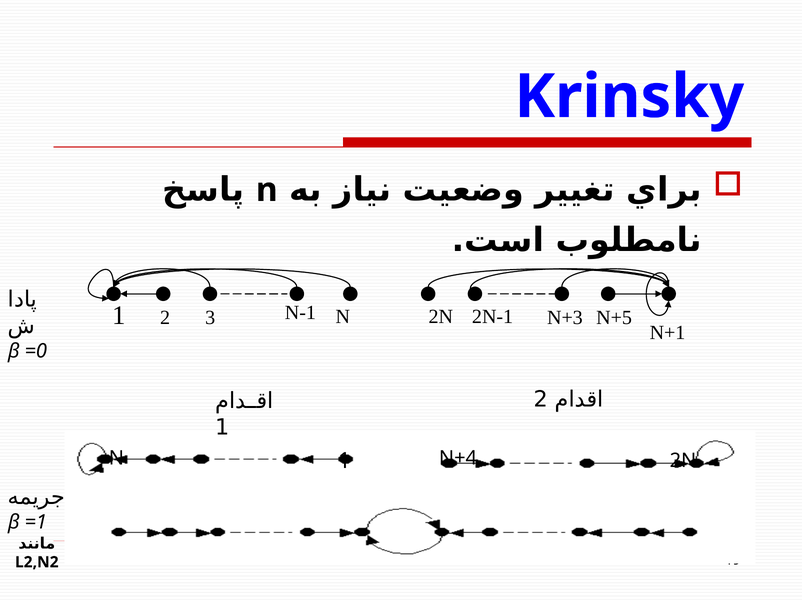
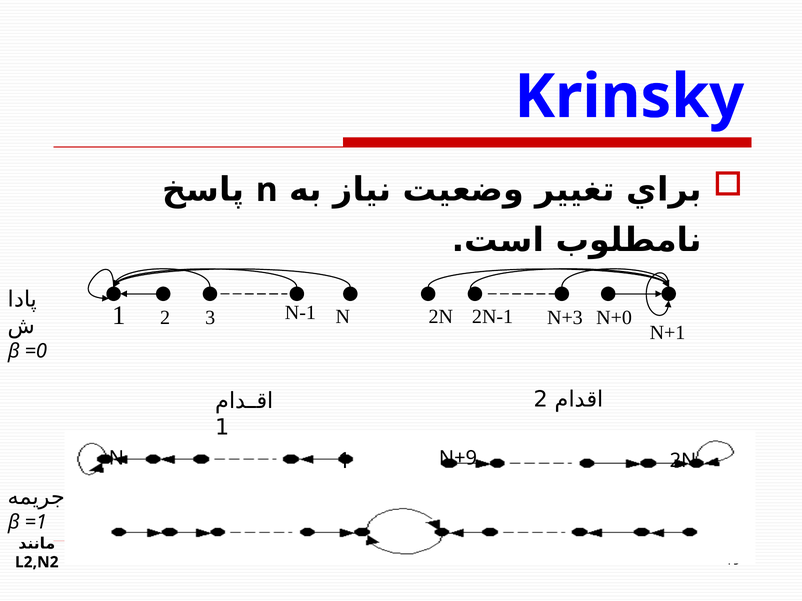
N+5: N+5 -> N+0 (614, 318)
N+4: N+4 -> N+9 (458, 458)
